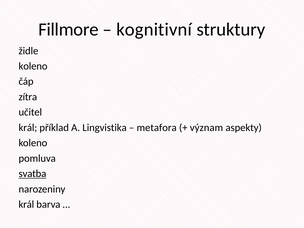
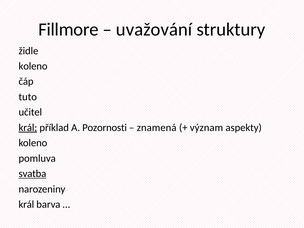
kognitivní: kognitivní -> uvažování (154, 29)
zítra: zítra -> tuto (28, 97)
král underline: none -> present (28, 128)
Lingvistika: Lingvistika -> Pozornosti (105, 128)
metafora: metafora -> znamená (157, 128)
